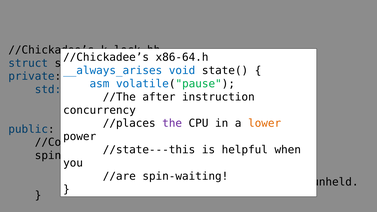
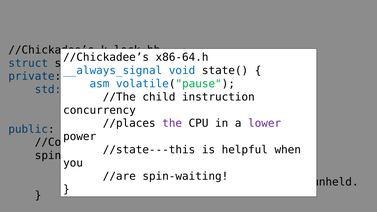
__always_arises: __always_arises -> __always_signal (113, 71)
after: after -> child (159, 97)
lower colour: orange -> purple (265, 123)
